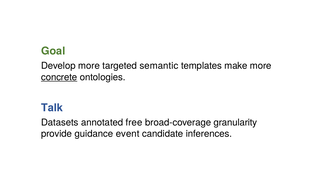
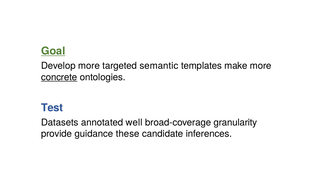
Goal underline: none -> present (53, 51)
Talk: Talk -> Test (52, 108)
free: free -> well (134, 123)
event: event -> these (128, 134)
